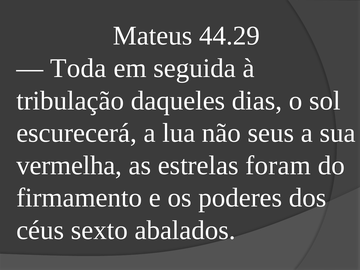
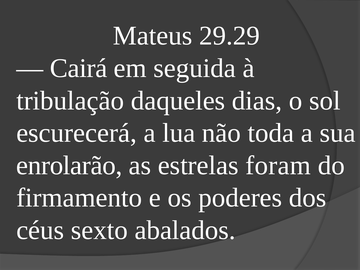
44.29: 44.29 -> 29.29 (229, 36)
Toda: Toda -> Cairá (79, 68)
seus: seus -> toda (271, 133)
vermelha: vermelha -> enrolarão (69, 165)
